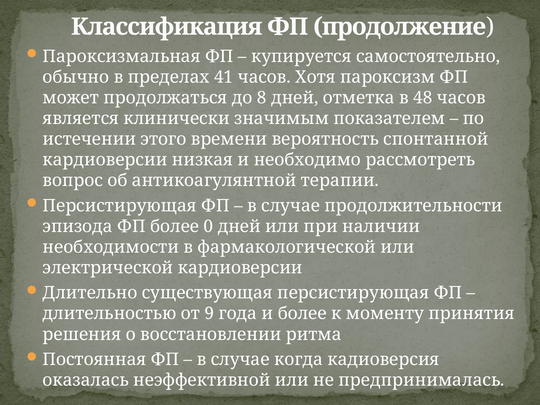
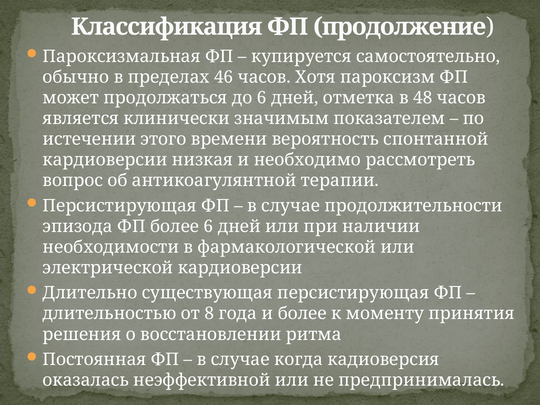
41: 41 -> 46 (224, 77)
до 8: 8 -> 6 (262, 98)
более 0: 0 -> 6 (208, 226)
9: 9 -> 8 (209, 314)
